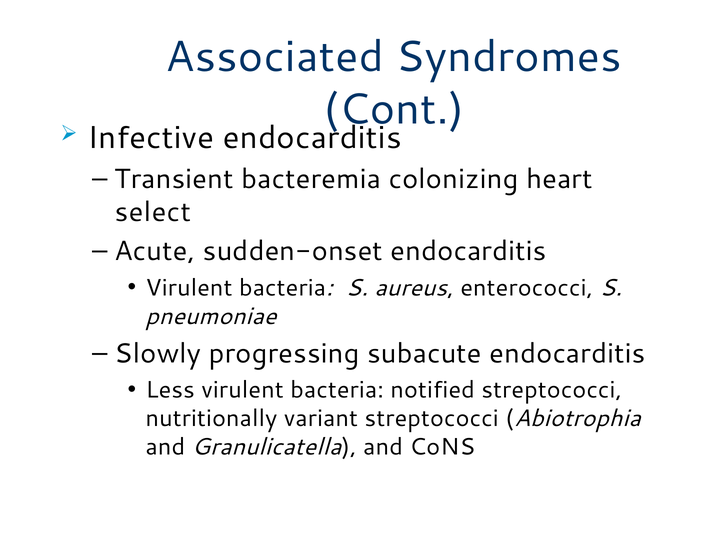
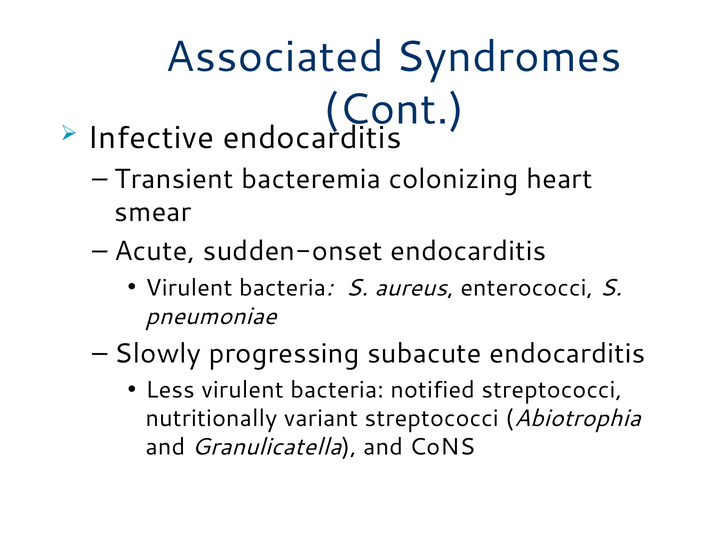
select: select -> smear (153, 212)
